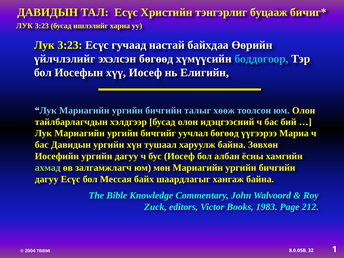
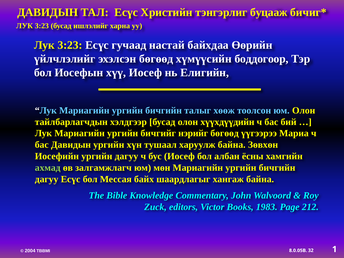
боддогоор colour: light blue -> white (262, 59)
идэцгээсний: идэцгээсний -> хүүхдүүдийн (227, 122)
уучлал: уучлал -> нэрийг (193, 133)
